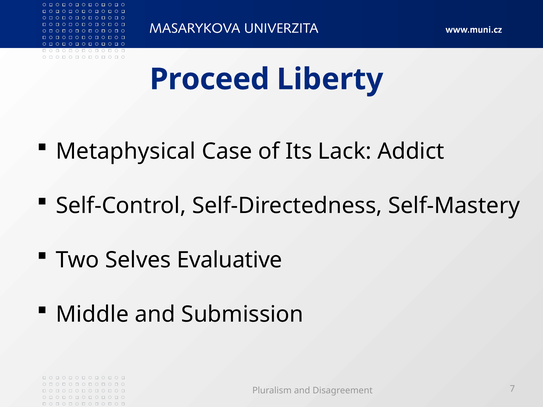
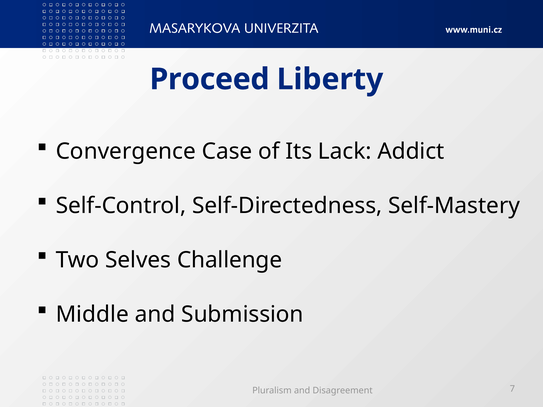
Metaphysical: Metaphysical -> Convergence (126, 152)
Evaluative: Evaluative -> Challenge (230, 260)
